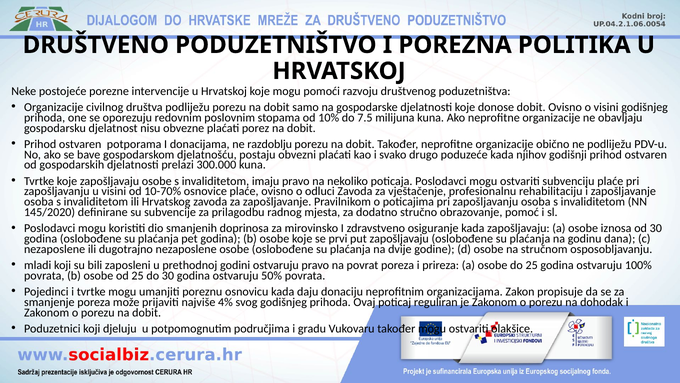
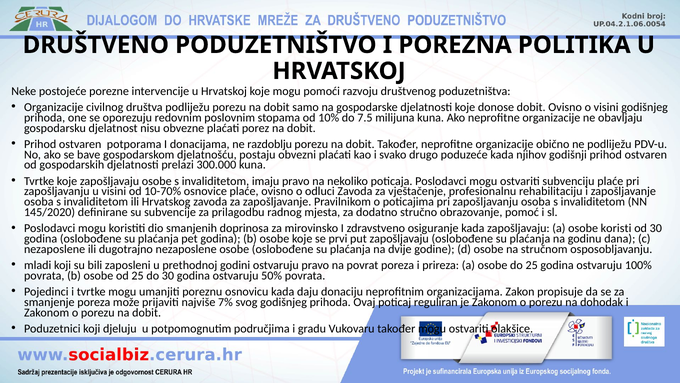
iznosa: iznosa -> koristi (616, 228)
4%: 4% -> 7% (225, 302)
